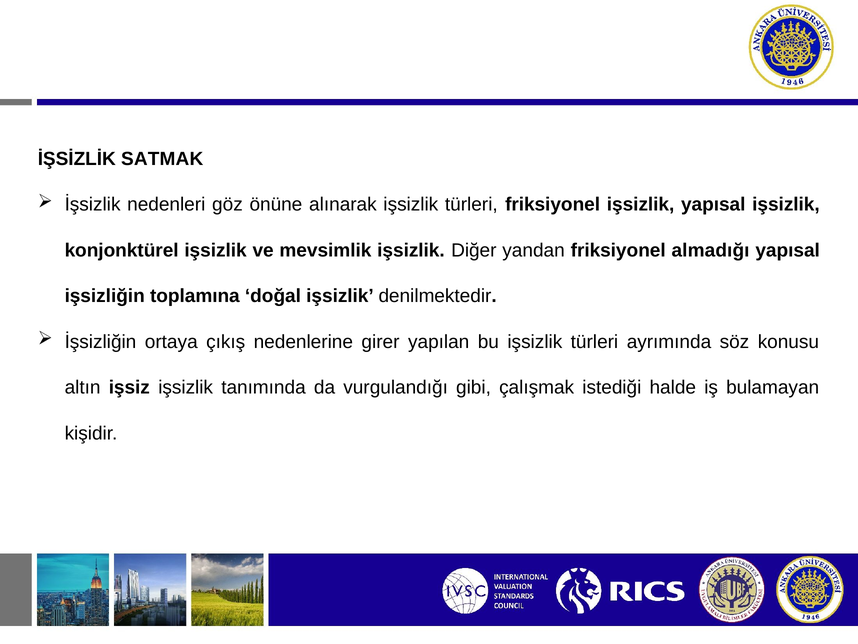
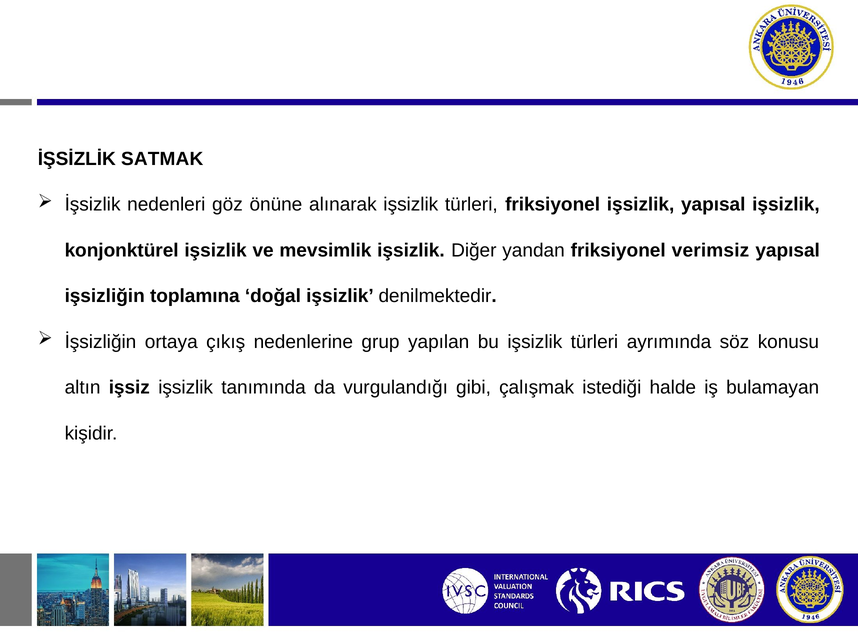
almadığı: almadığı -> verimsiz (710, 250)
girer: girer -> grup (381, 342)
